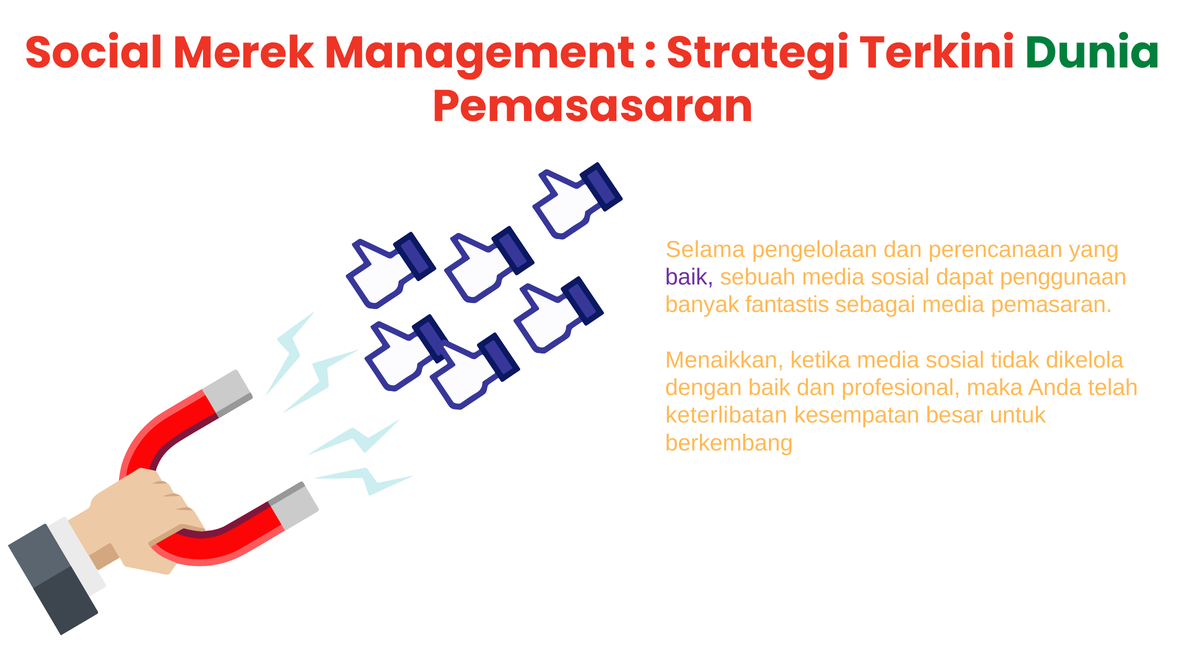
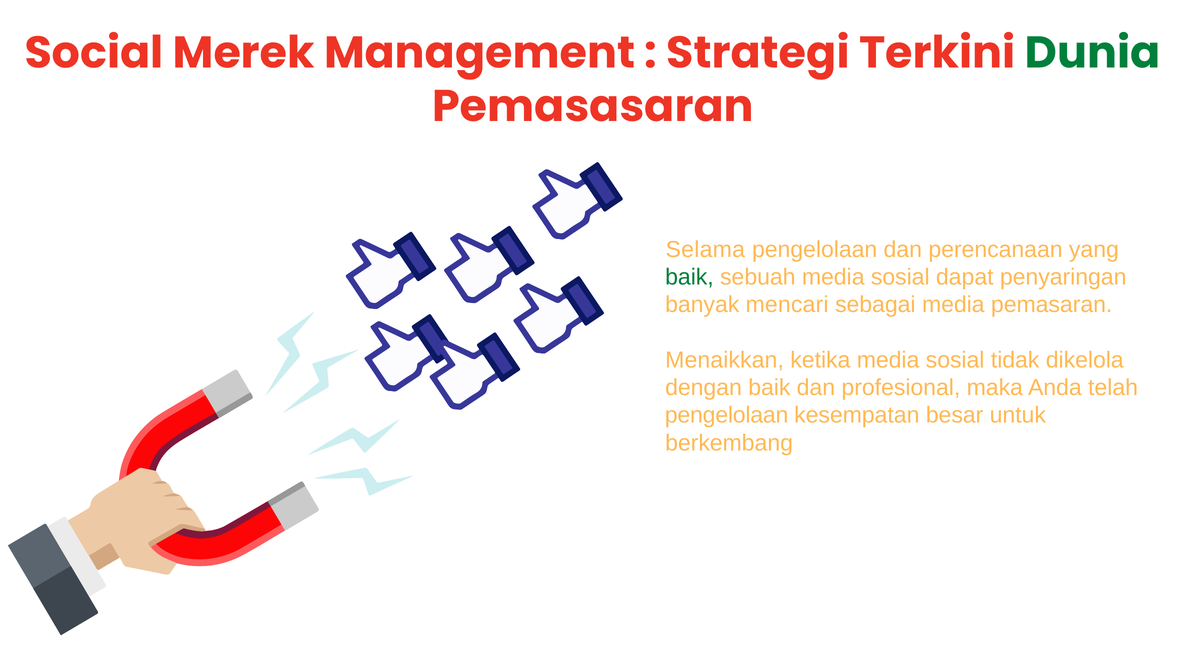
baik colour: purple -> green (689, 277)
penggunaan: penggunaan -> penyaringan (1063, 277)
fantastis: fantastis -> mencari (787, 305)
keterlibatan: keterlibatan -> pengelolaan (727, 415)
